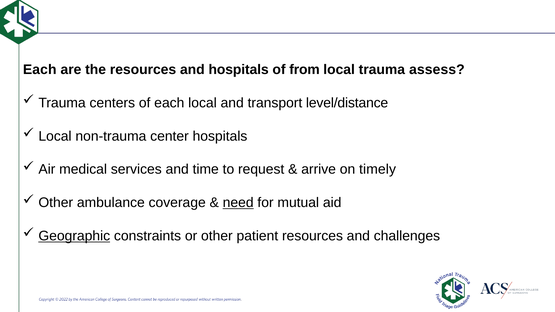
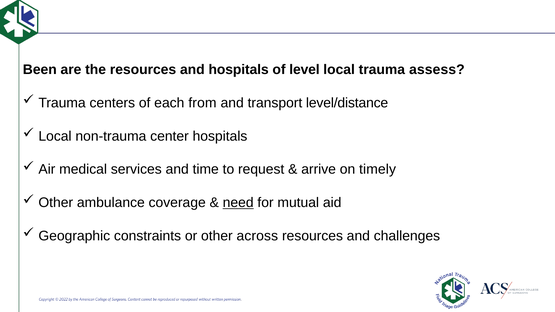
Each: Each -> Been (40, 70)
from: from -> level (304, 70)
each local: local -> from (202, 103)
Geographic underline: present -> none (74, 236)
patient: patient -> across (257, 236)
